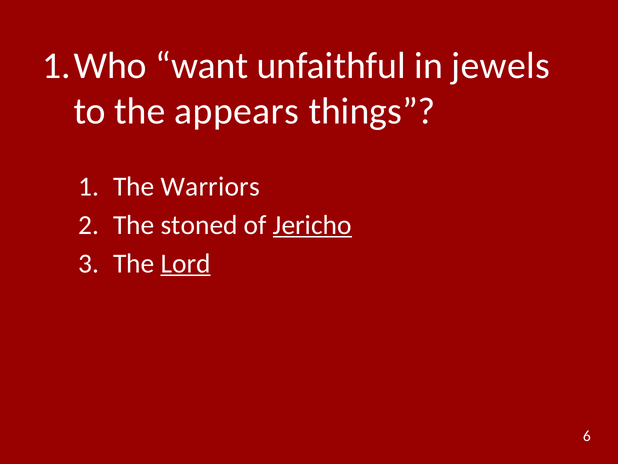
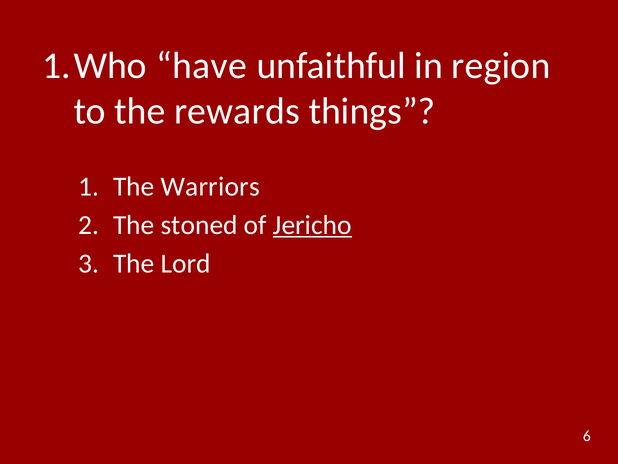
want: want -> have (202, 66)
jewels: jewels -> region (501, 66)
appears: appears -> rewards (237, 111)
Lord underline: present -> none (186, 263)
